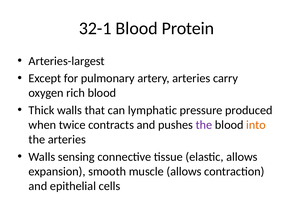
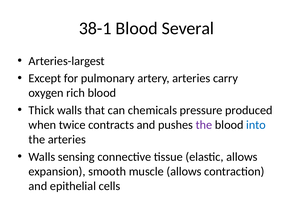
32-1: 32-1 -> 38-1 (95, 28)
Protein: Protein -> Several (188, 28)
lymphatic: lymphatic -> chemicals (152, 110)
into colour: orange -> blue (256, 125)
